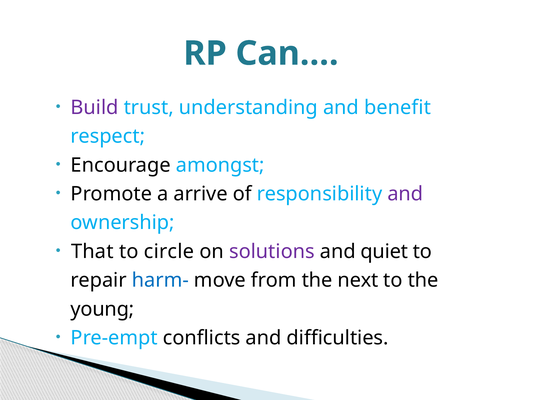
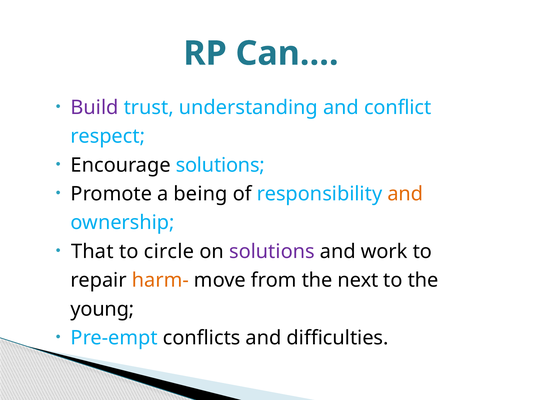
benefit: benefit -> conflict (398, 107)
Encourage amongst: amongst -> solutions (220, 165)
arrive: arrive -> being (201, 194)
and colour: purple -> orange (405, 194)
quiet: quiet -> work (384, 251)
harm- colour: blue -> orange (160, 280)
